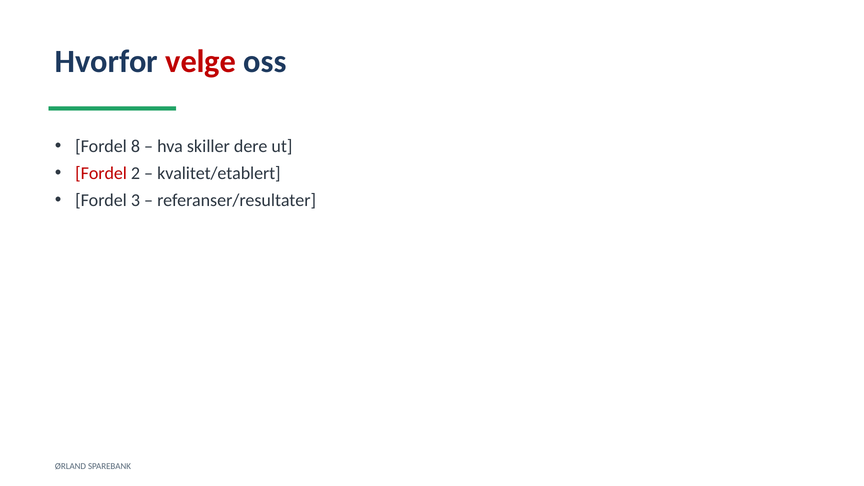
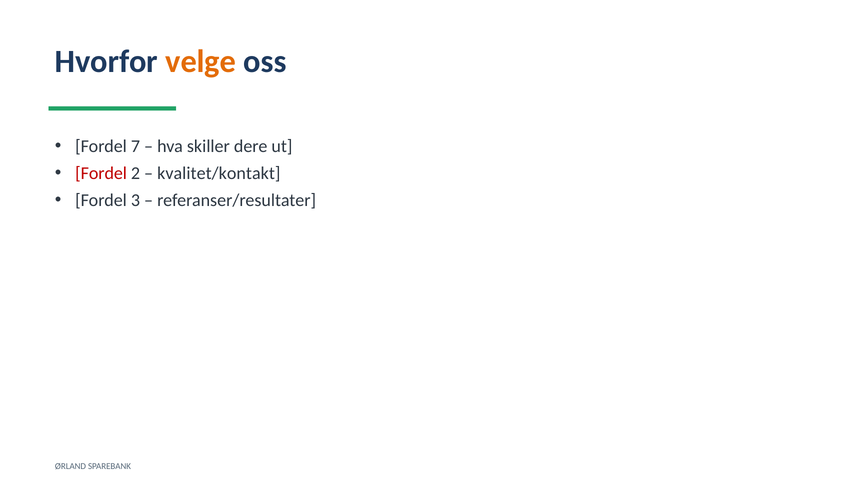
velge colour: red -> orange (201, 62)
8: 8 -> 7 (135, 146)
kvalitet/etablert: kvalitet/etablert -> kvalitet/kontakt (219, 173)
